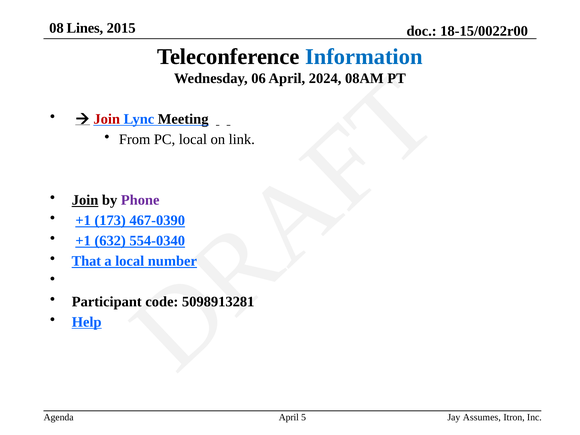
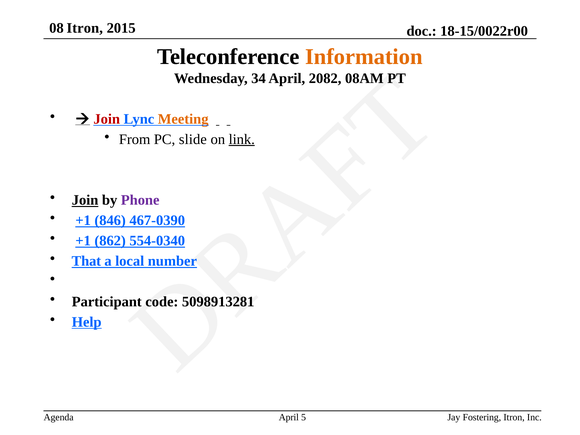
08 Lines: Lines -> Itron (85, 28)
Information colour: blue -> orange (364, 57)
06: 06 -> 34 (259, 78)
2024: 2024 -> 2082 (325, 78)
Meeting colour: black -> orange (183, 119)
PC local: local -> slide (193, 139)
link underline: none -> present (242, 139)
173: 173 -> 846 (110, 220)
632: 632 -> 862 (110, 241)
Assumes: Assumes -> Fostering (482, 417)
